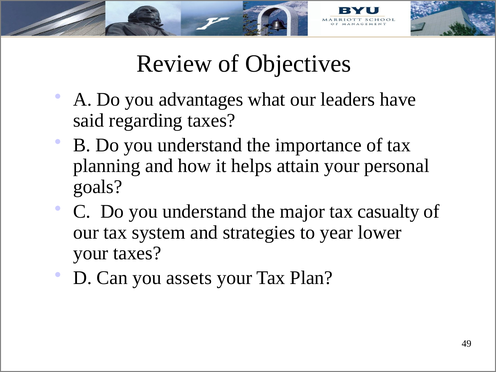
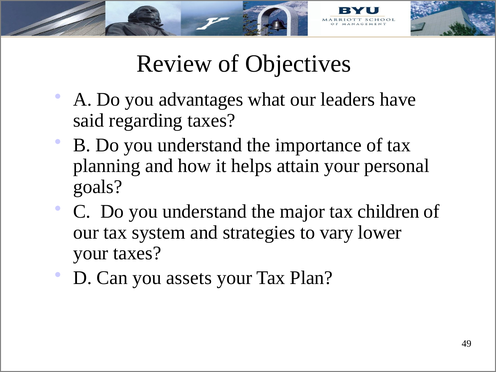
casualty: casualty -> children (388, 212)
year: year -> vary (337, 232)
